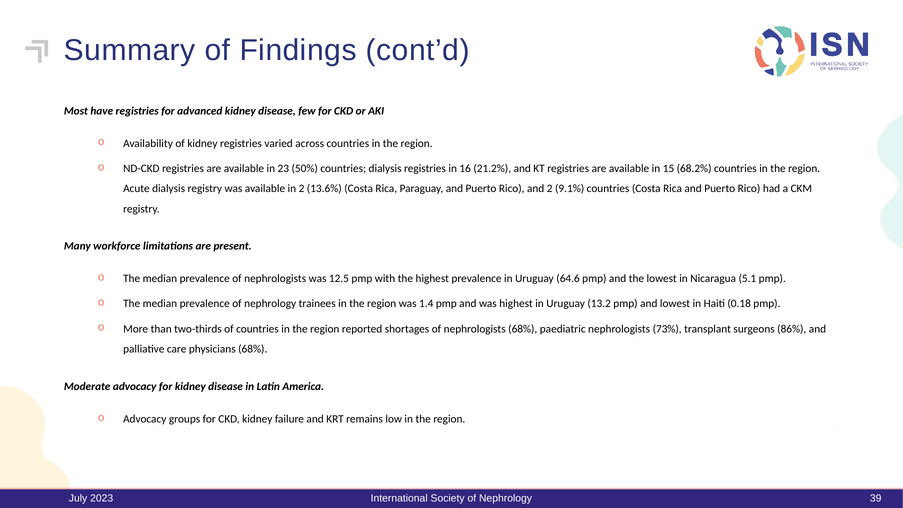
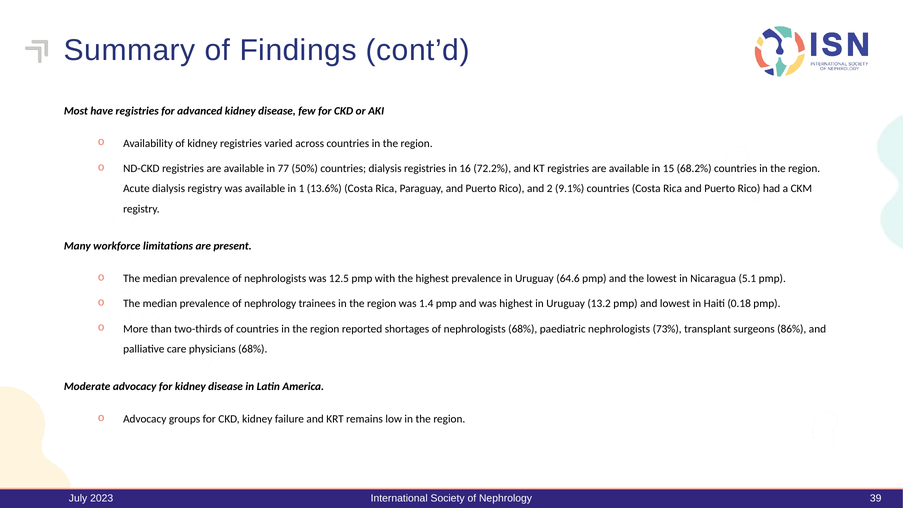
23: 23 -> 77 (283, 168)
21.2%: 21.2% -> 72.2% (492, 168)
in 2: 2 -> 1 (301, 189)
